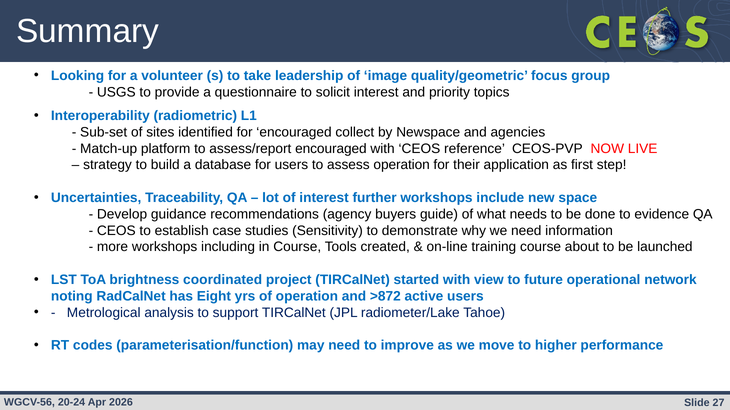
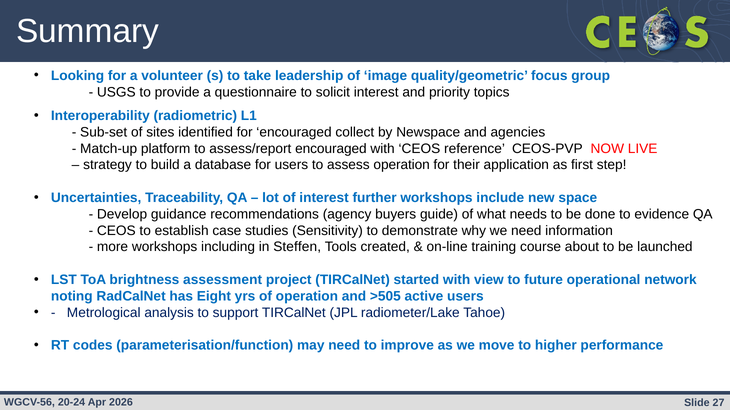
in Course: Course -> Steffen (297, 247)
coordinated: coordinated -> assessment (223, 280)
>872: >872 -> >505 (385, 297)
